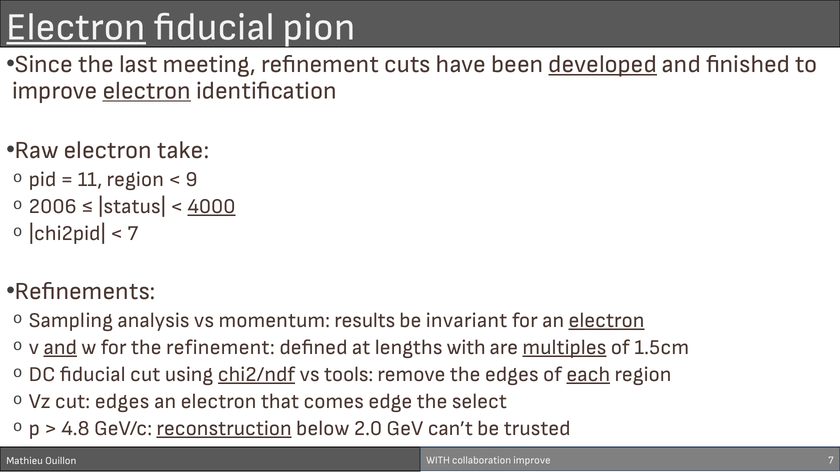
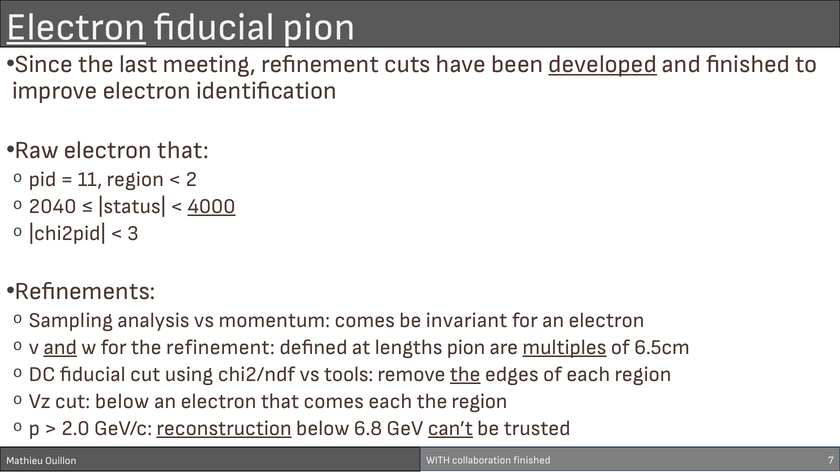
electron underline: present -> none (147, 91)
Raw electron take: take -> that (183, 151)
9: 9 -> 2 (191, 179)
2006: 2006 -> 2040 (53, 206)
7: 7 -> 3 (133, 234)
momentum results: results -> comes (365, 320)
electron underline: present -> none (607, 320)
lengths with: with -> pion (466, 348)
1.5cm: 1.5cm -> 6.5cm (662, 348)
chi2/ndf underline: present -> none (256, 375)
the underline: none -> present (465, 375)
each underline: present -> none (588, 375)
cut edges: edges -> below (122, 402)
comes edge: edge -> each (390, 402)
the select: select -> region (479, 402)
4.8: 4.8 -> 2.0 (76, 429)
2.0: 2.0 -> 6.8 (368, 429)
can’t underline: none -> present (450, 429)
collaboration improve: improve -> finished (532, 461)
